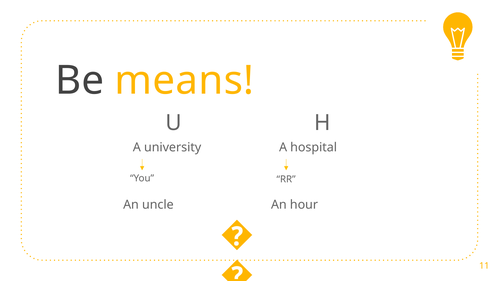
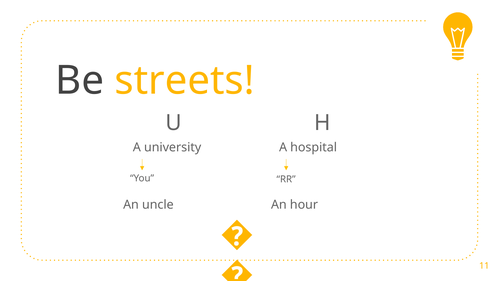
means: means -> streets (185, 81)
